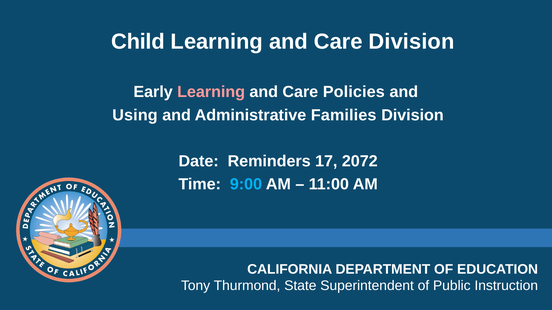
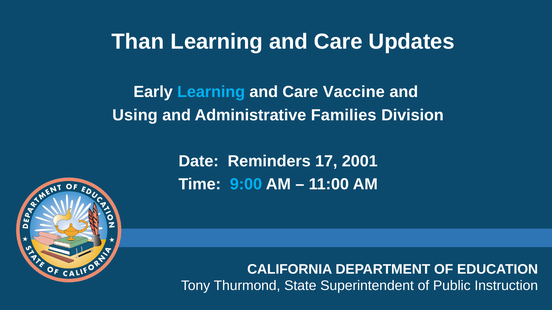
Child: Child -> Than (138, 42)
Care Division: Division -> Updates (412, 42)
Learning colour: pink -> light blue (211, 92)
Policies: Policies -> Vaccine (354, 92)
2072: 2072 -> 2001 (360, 161)
